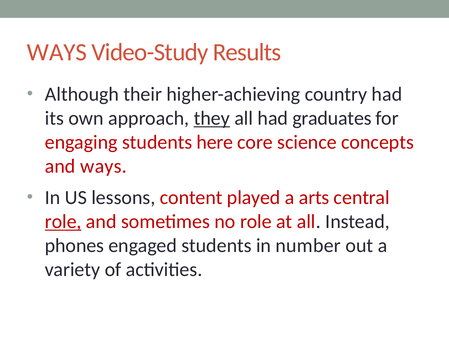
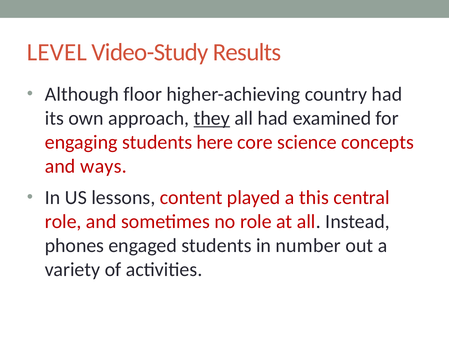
WAYS: WAYS -> LEVEL (57, 52)
their: their -> floor (143, 94)
graduates: graduates -> examined (332, 118)
arts: arts -> this (314, 197)
role underline: present -> none (63, 221)
